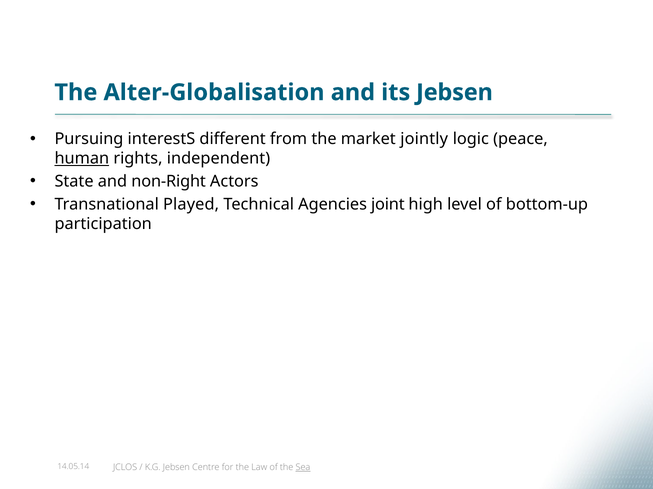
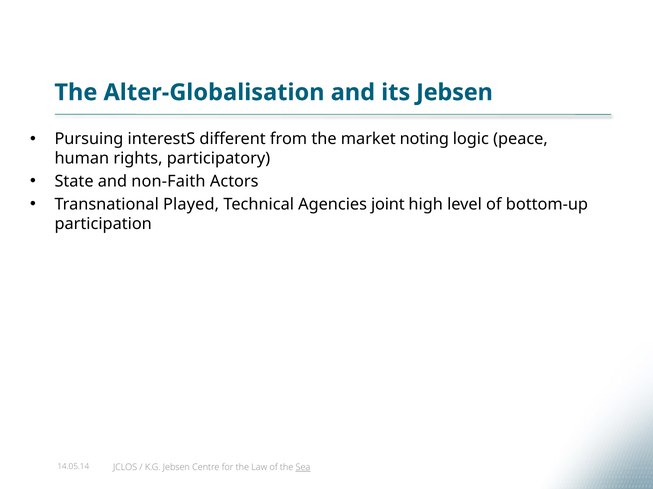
jointly: jointly -> noting (424, 139)
human underline: present -> none (82, 159)
independent: independent -> participatory (218, 159)
non-Right: non-Right -> non-Faith (168, 182)
